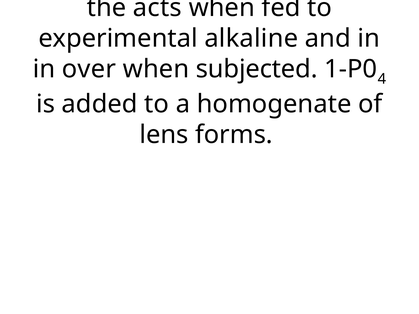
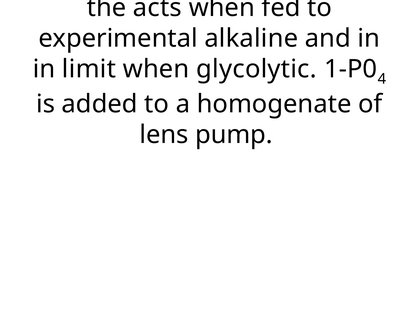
over: over -> limit (89, 69)
subjected: subjected -> glycolytic (257, 69)
forms: forms -> pump (234, 135)
